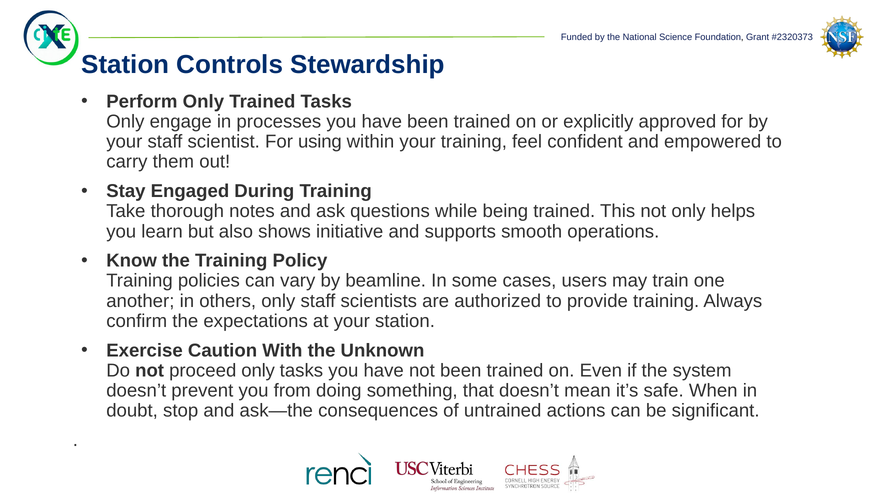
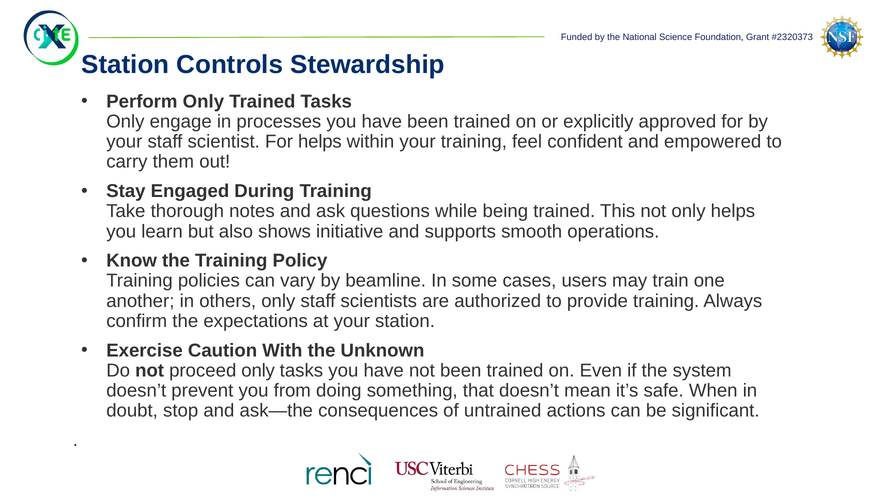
For using: using -> helps (320, 142)
